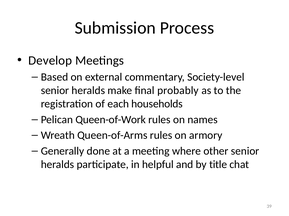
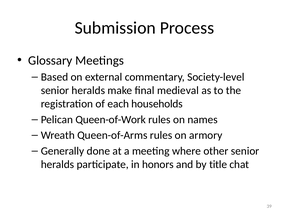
Develop: Develop -> Glossary (50, 61)
probably: probably -> medieval (178, 91)
helpful: helpful -> honors (158, 165)
